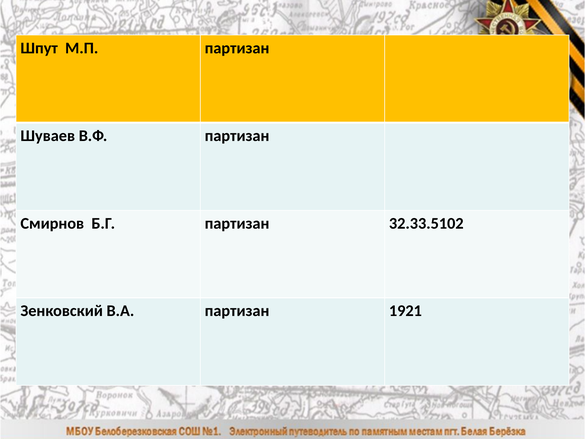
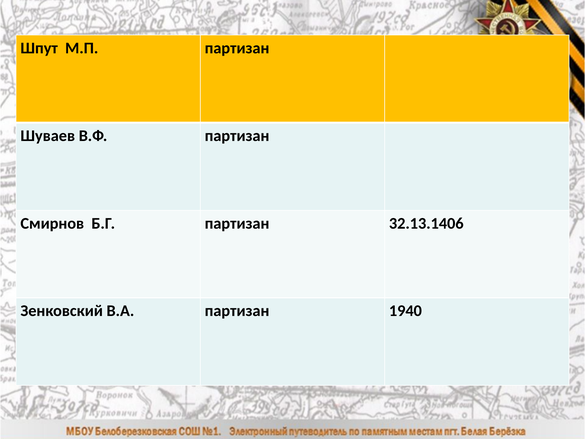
32.33.5102: 32.33.5102 -> 32.13.1406 (426, 223)
1921: 1921 -> 1940 (405, 311)
